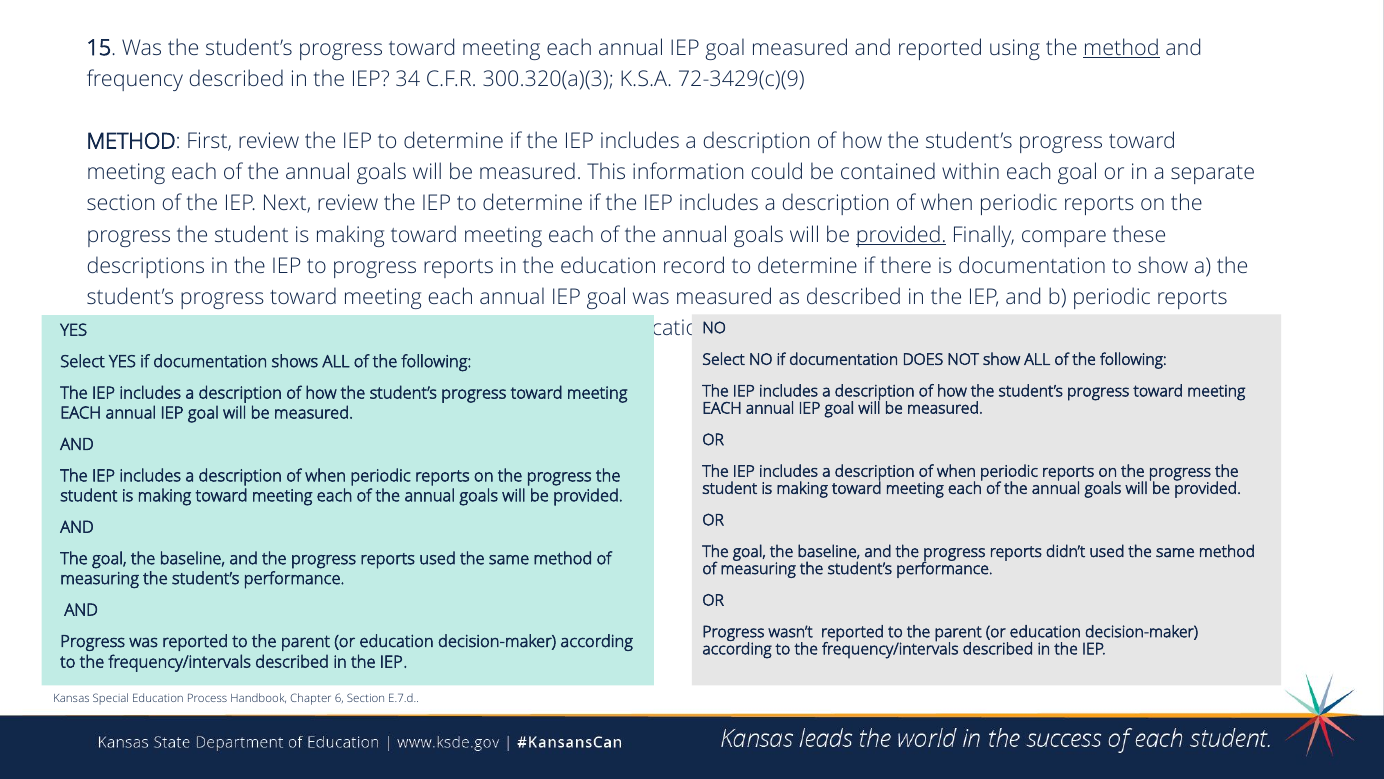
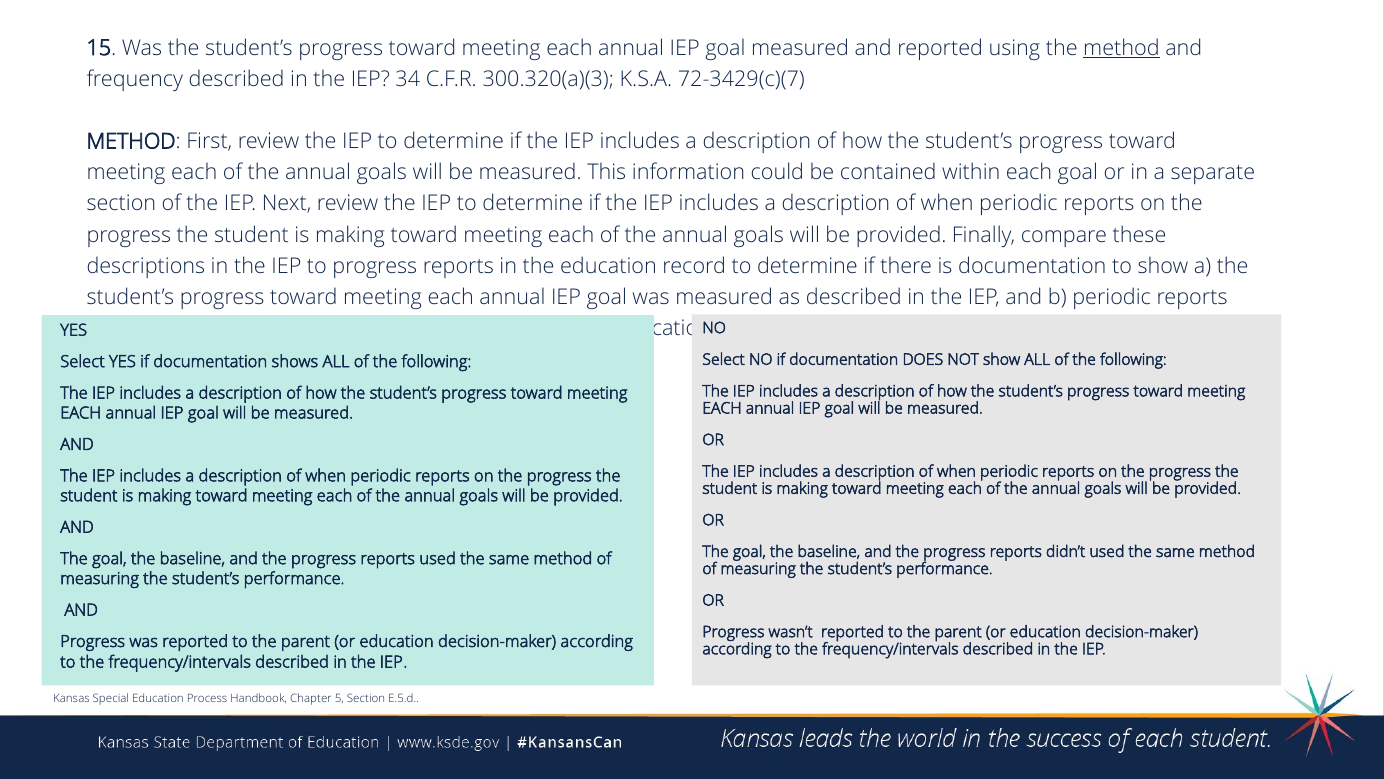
72-3429(c)(9: 72-3429(c)(9 -> 72-3429(c)(7 (741, 79)
provided underline: present -> none (901, 235)
6: 6 -> 5 (339, 698)
E.7.d: E.7.d -> E.5.d (404, 698)
